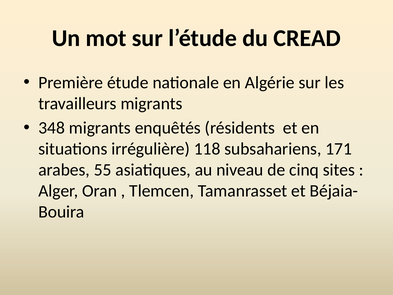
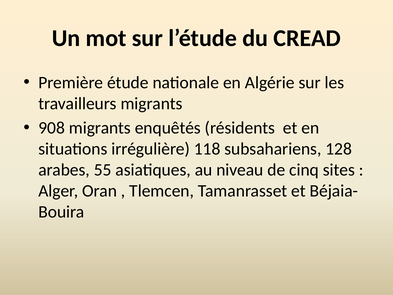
348: 348 -> 908 (52, 128)
171: 171 -> 128 (339, 149)
